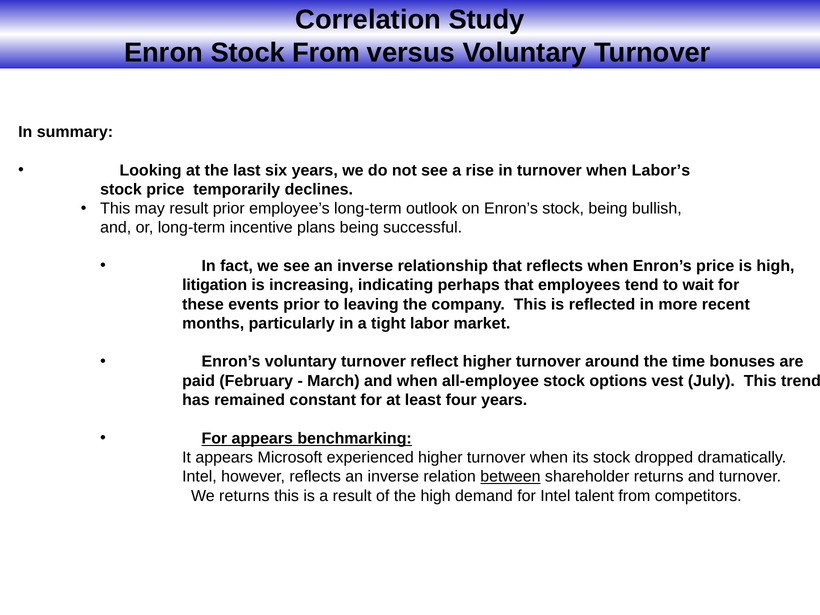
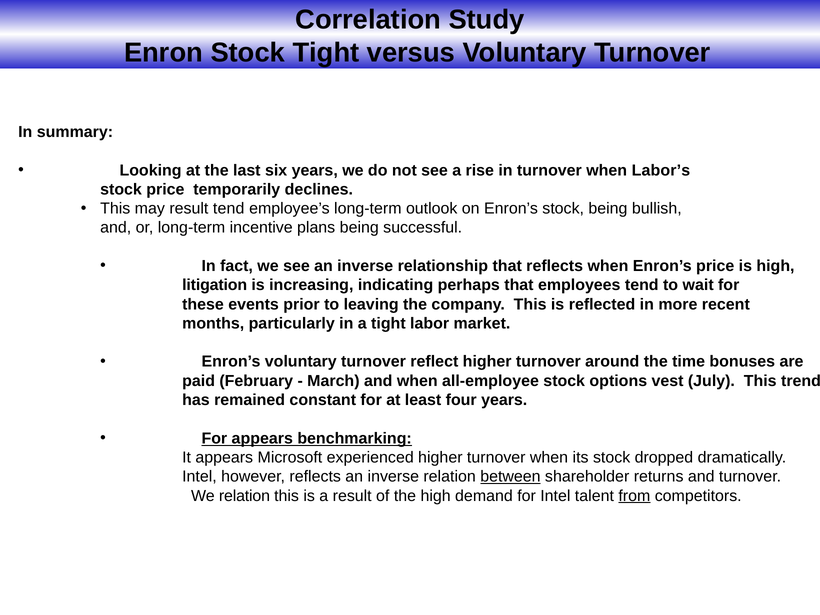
Stock From: From -> Tight (326, 52)
result prior: prior -> tend (229, 209)
We returns: returns -> relation (244, 496)
from underline: none -> present (634, 496)
